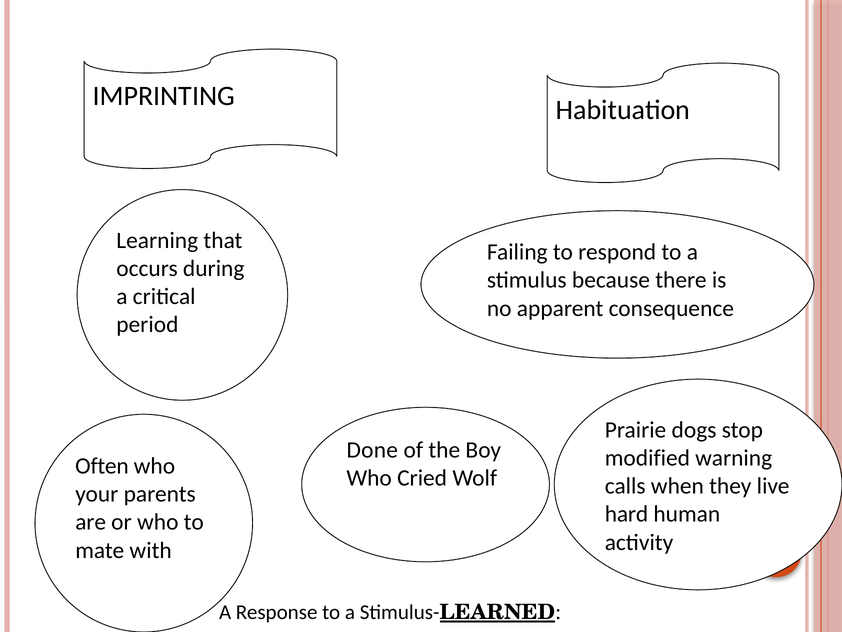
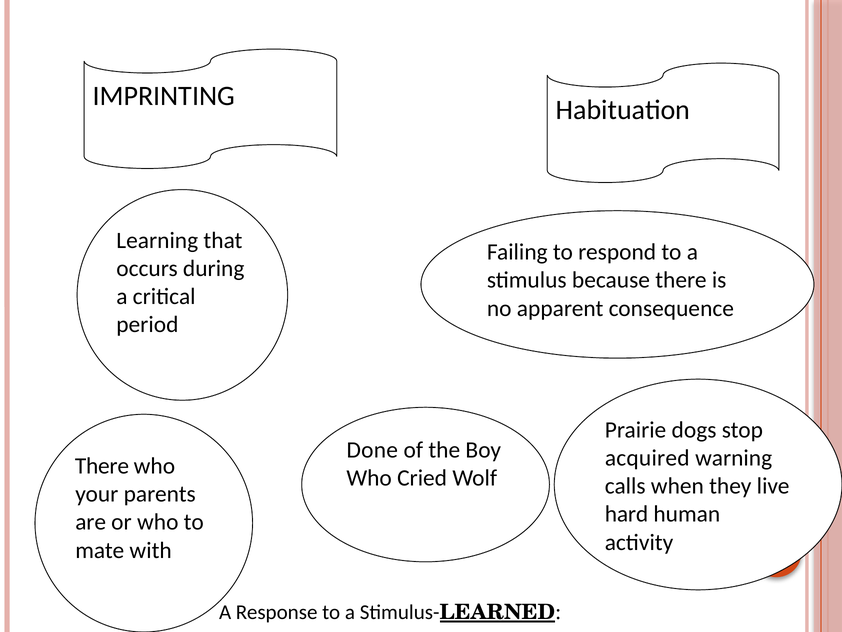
modified: modified -> acquired (647, 458)
Often: Often -> There (102, 466)
